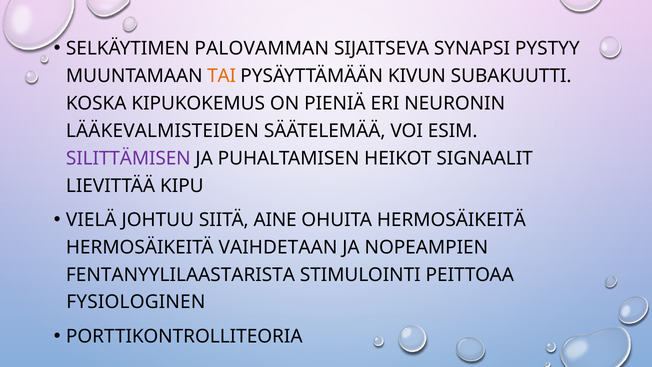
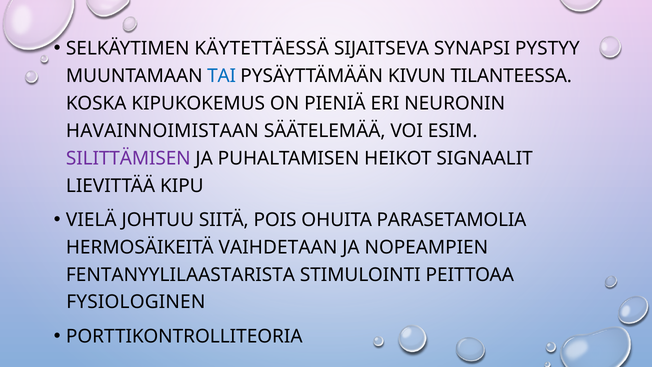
PALOVAMMAN: PALOVAMMAN -> KÄYTETTÄESSÄ (262, 49)
TAI colour: orange -> blue (222, 76)
SUBAKUUTTI: SUBAKUUTTI -> TILANTEESSA (511, 76)
LÄÄKEVALMISTEIDEN: LÄÄKEVALMISTEIDEN -> HAVAINNOIMISTAAN (162, 131)
AINE: AINE -> POIS (275, 220)
OHUITA HERMOSÄIKEITÄ: HERMOSÄIKEITÄ -> PARASETAMOLIA (451, 220)
